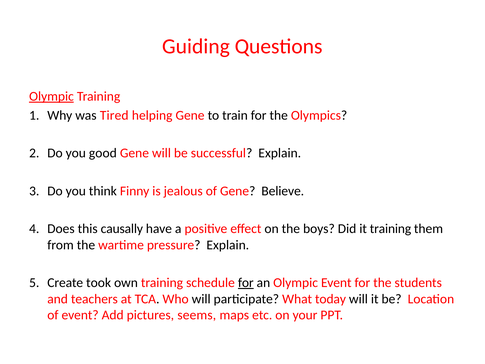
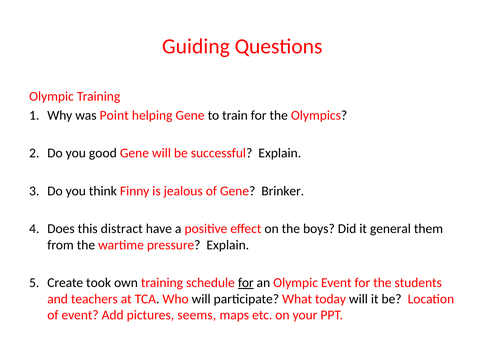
Olympic underline: present -> none (51, 96)
Tired: Tired -> Point (114, 115)
Believe: Believe -> Brinker (283, 191)
causally: causally -> distract (122, 229)
it training: training -> general (390, 229)
